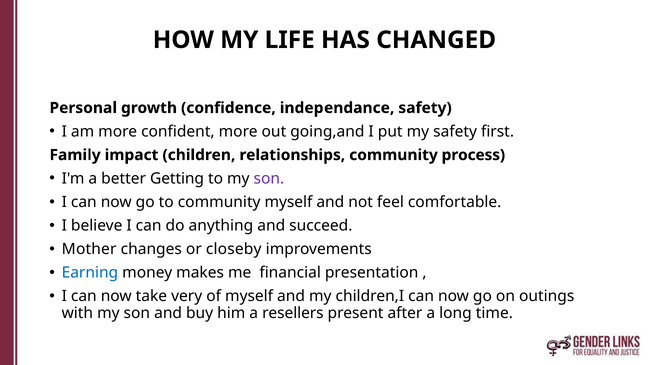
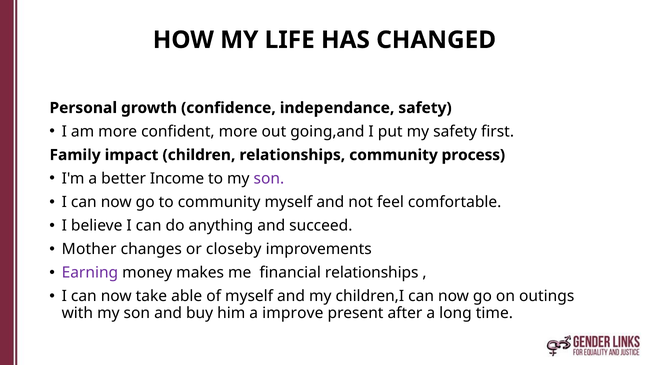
Getting: Getting -> Income (177, 179)
Earning colour: blue -> purple (90, 273)
financial presentation: presentation -> relationships (372, 273)
very: very -> able (187, 296)
resellers: resellers -> improve (293, 313)
